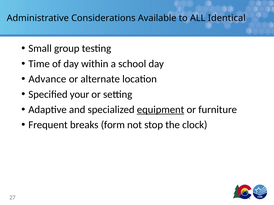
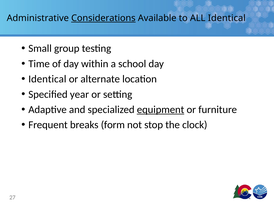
Considerations underline: none -> present (103, 18)
Advance: Advance -> Identical (47, 79)
your: your -> year (79, 95)
